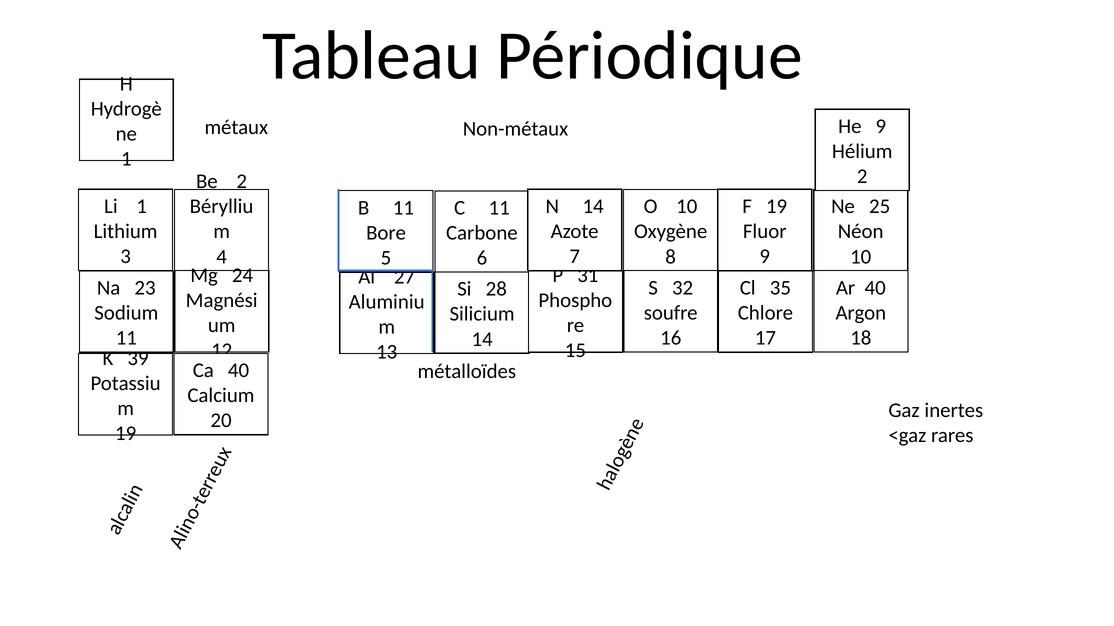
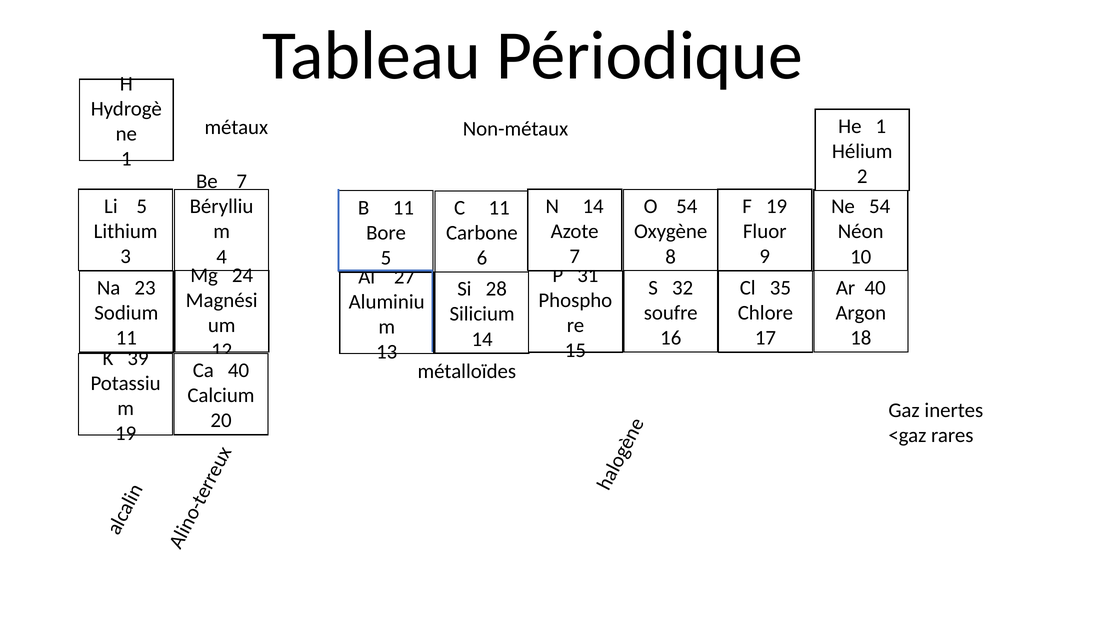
He 9: 9 -> 1 (881, 126)
Be 2: 2 -> 7 (242, 182)
Li 1: 1 -> 5 (142, 206)
O 10: 10 -> 54 (687, 207)
Ne 25: 25 -> 54 (880, 207)
